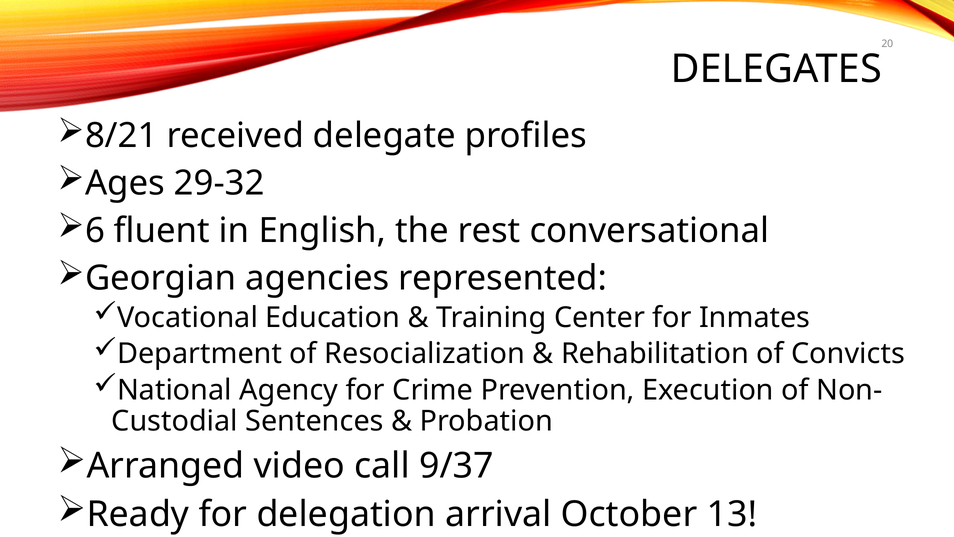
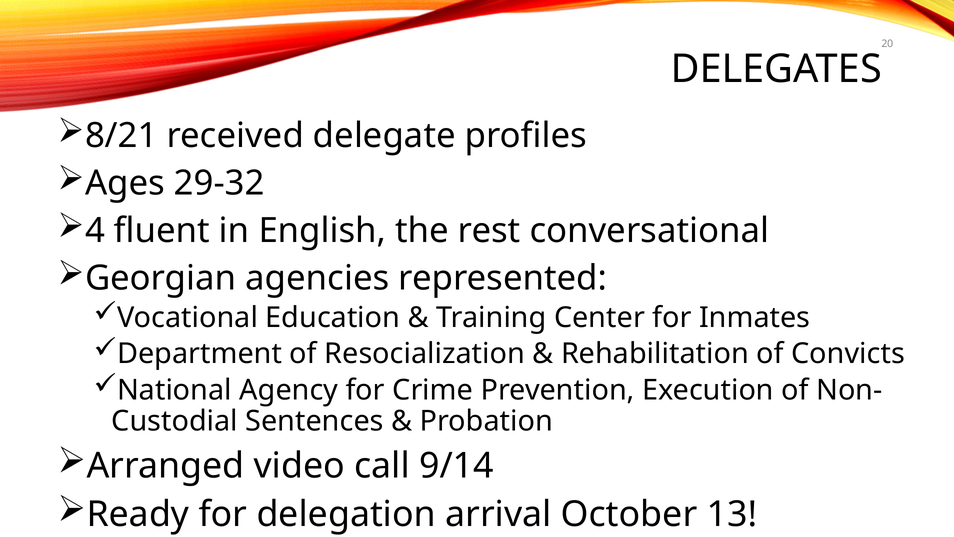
6: 6 -> 4 (95, 231)
9/37: 9/37 -> 9/14 (457, 466)
